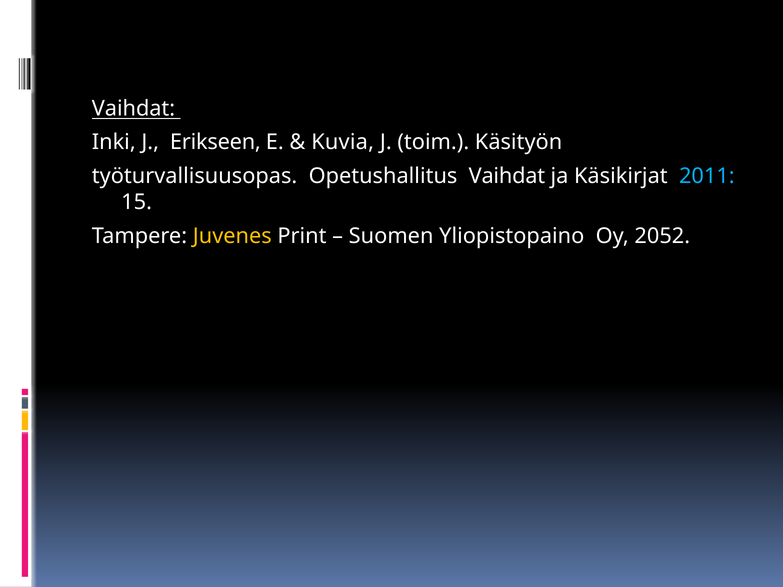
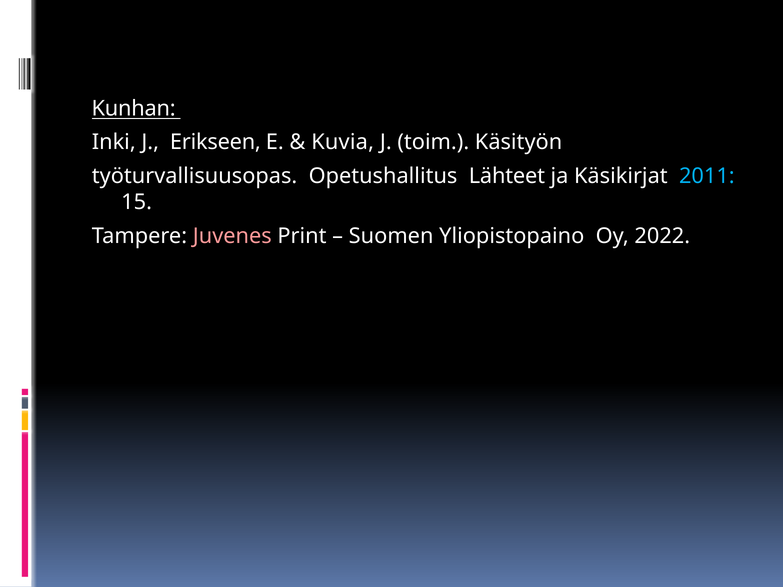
Vaihdat: Vaihdat -> Kunhan (134, 109)
Opetushallitus Vaihdat: Vaihdat -> Lähteet (507, 176)
Juvenes colour: yellow -> pink (232, 236)
2052: 2052 -> 2022 (662, 236)
